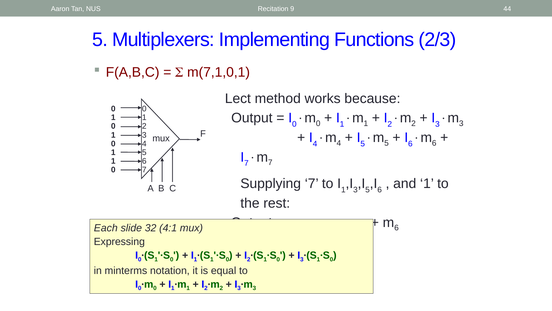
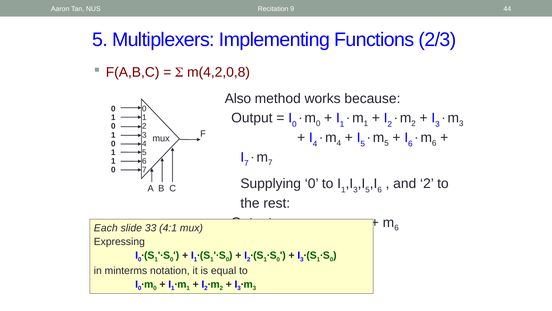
m(7,1,0,1: m(7,1,0,1 -> m(4,2,0,8 (219, 72)
Lect: Lect -> Also (238, 99)
Supplying 7: 7 -> 0 (312, 183)
and 1: 1 -> 2 (427, 183)
32: 32 -> 33 (151, 228)
